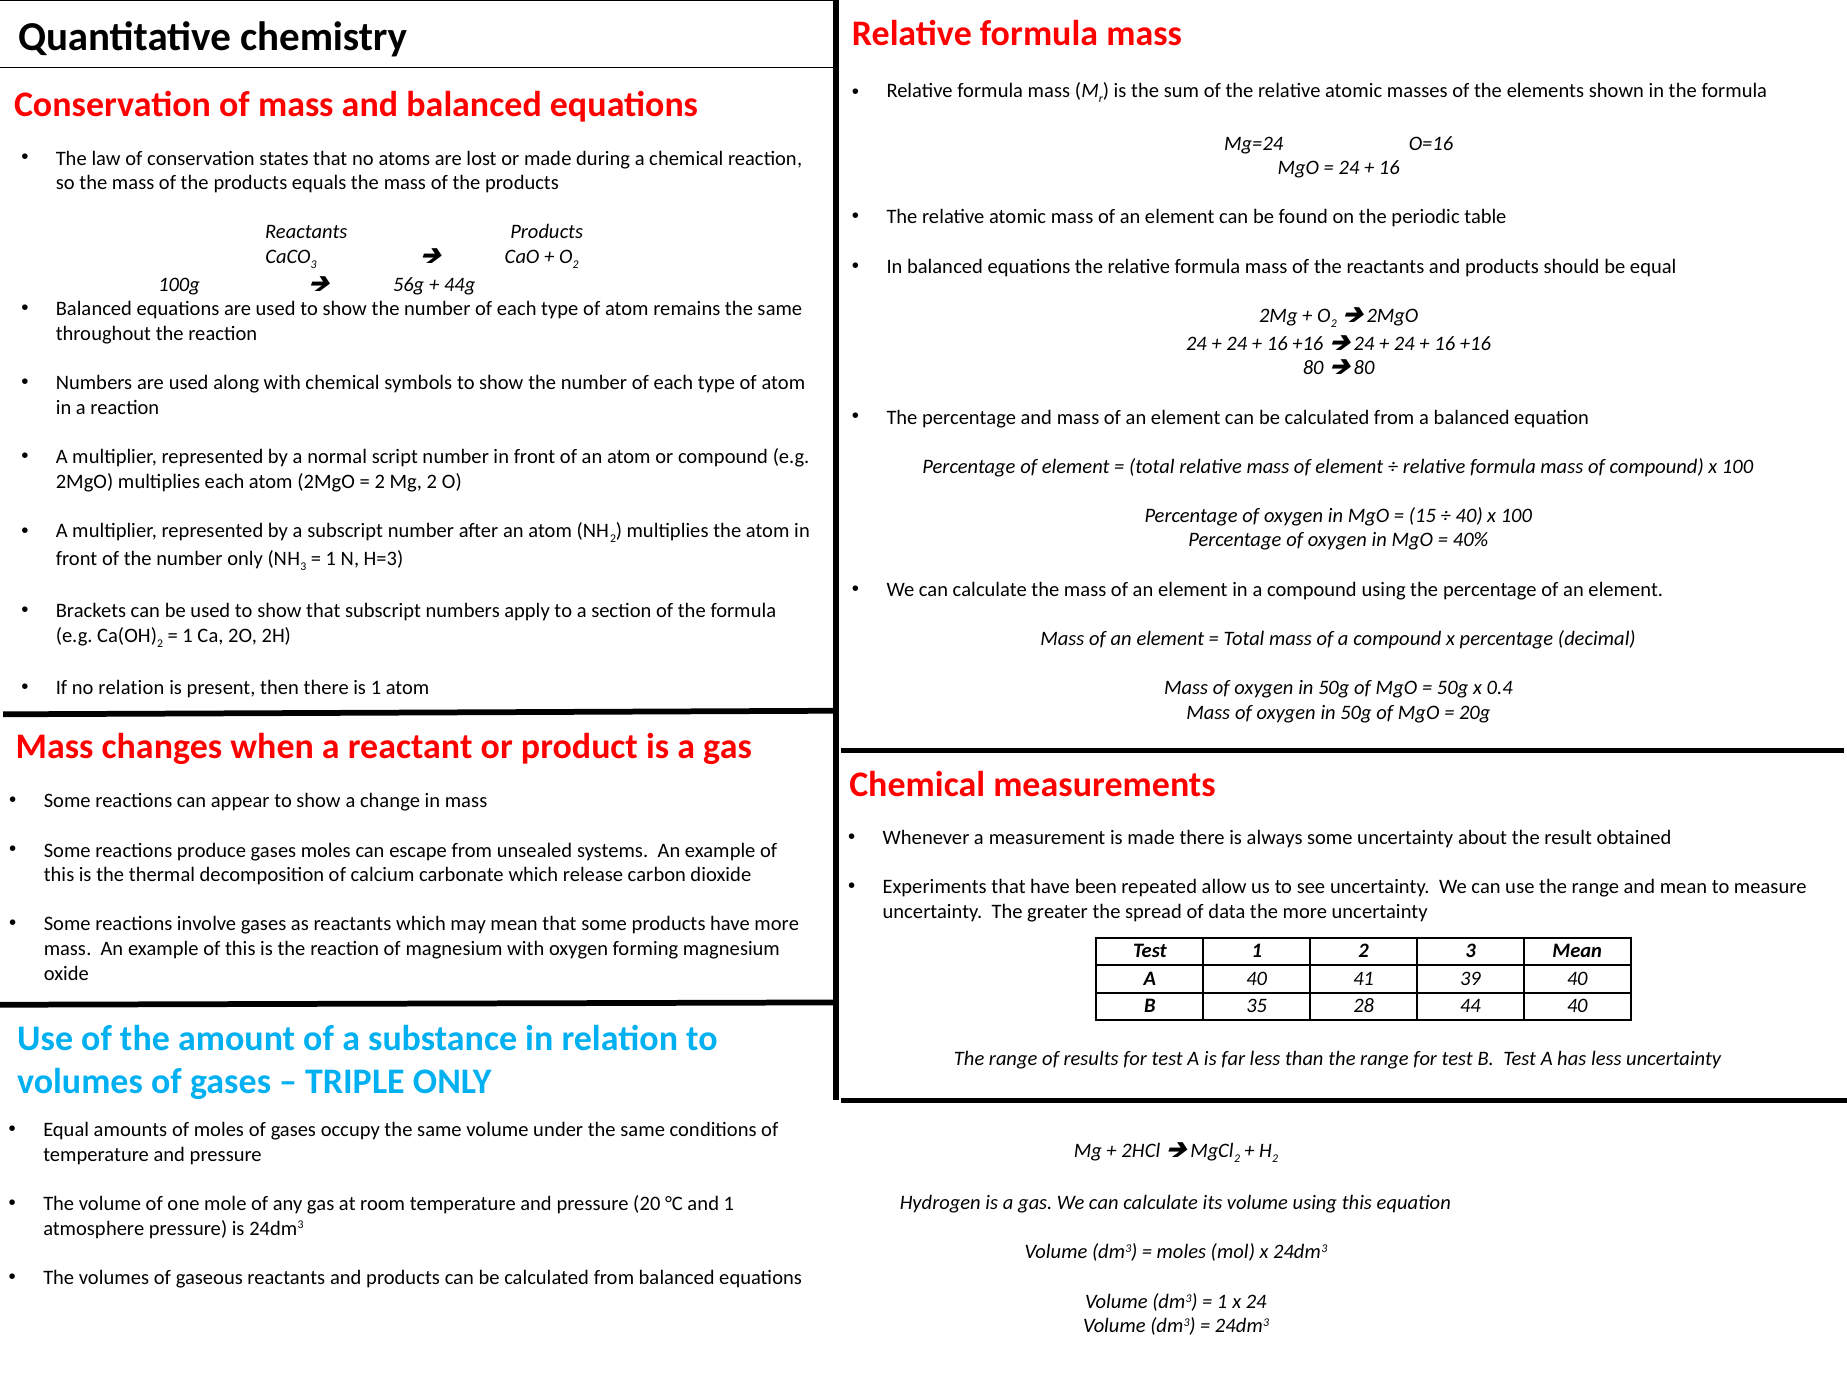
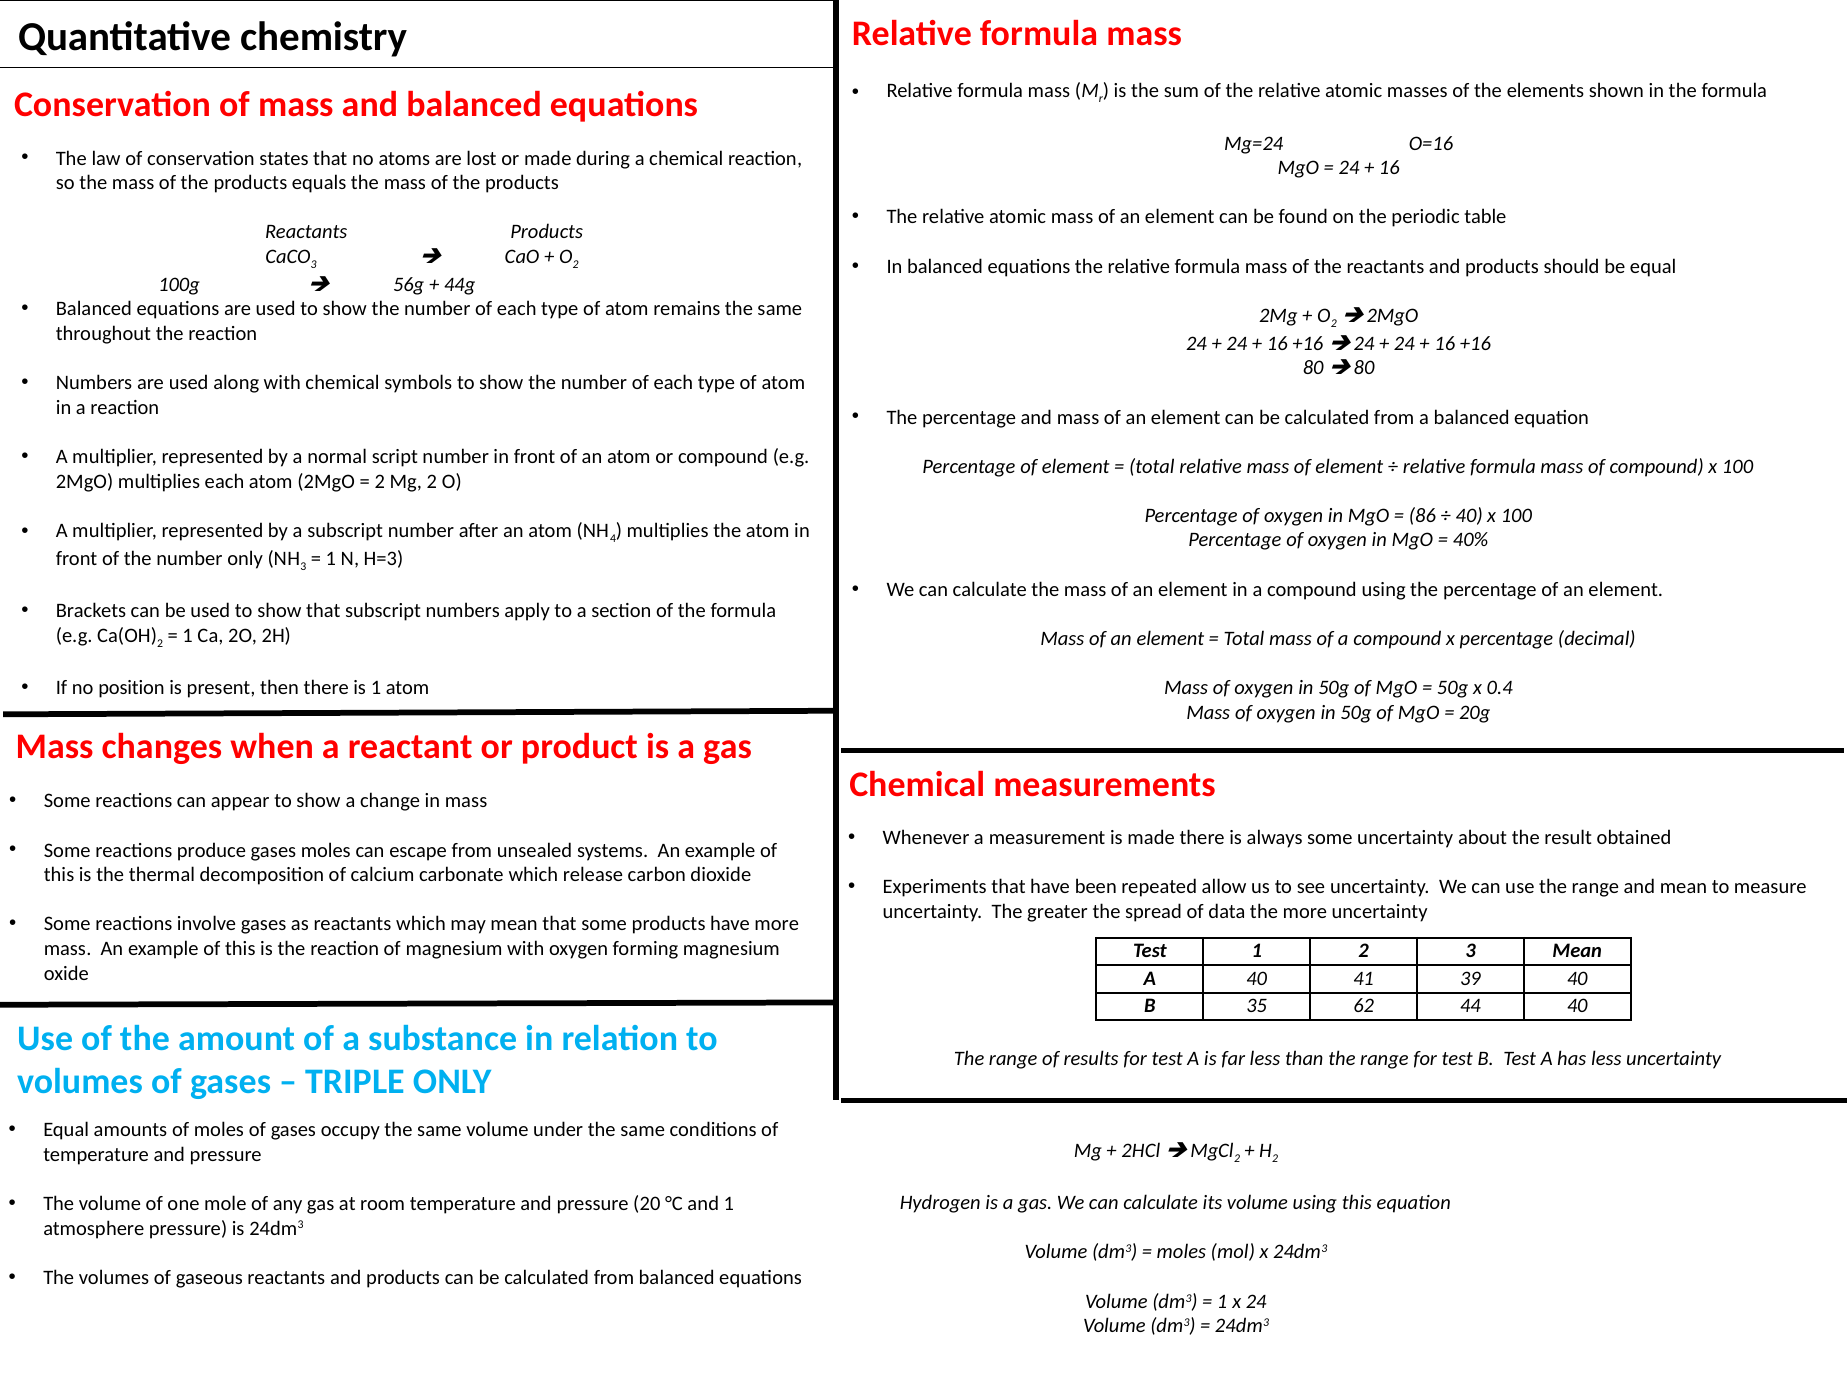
15: 15 -> 86 (1422, 515)
2: 2 -> 4 (613, 538)
no relation: relation -> position (131, 688)
28: 28 -> 62 (1364, 1005)
